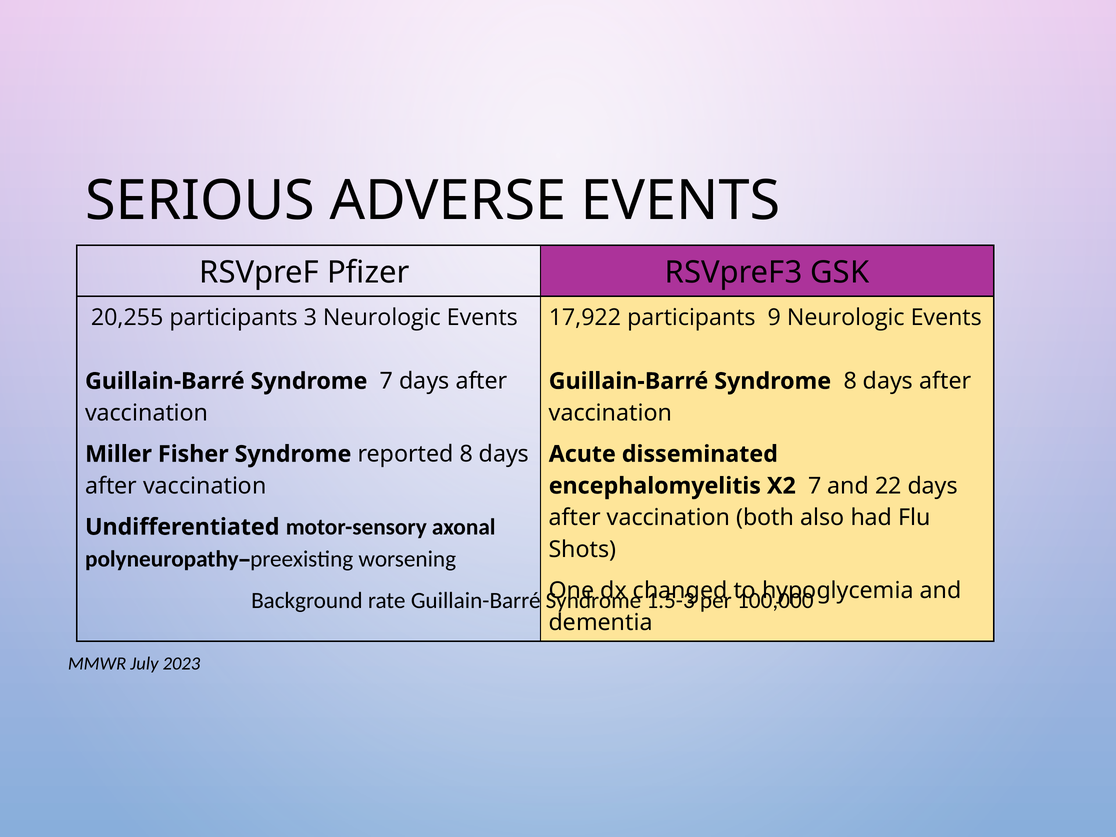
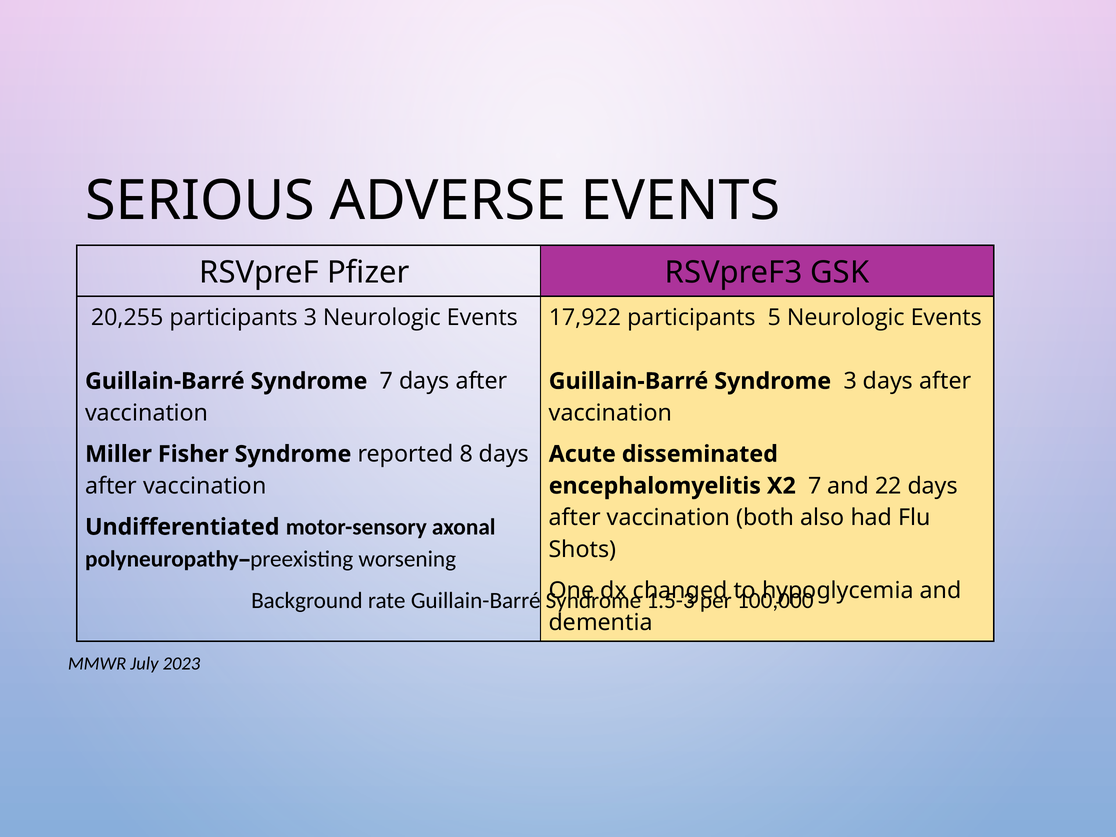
9: 9 -> 5 (774, 318)
Syndrome 8: 8 -> 3 (850, 381)
